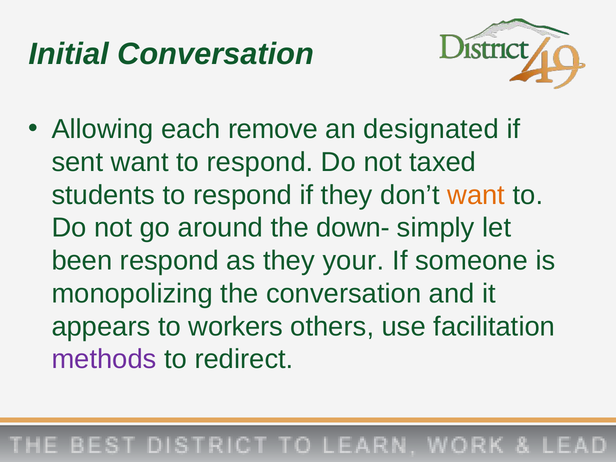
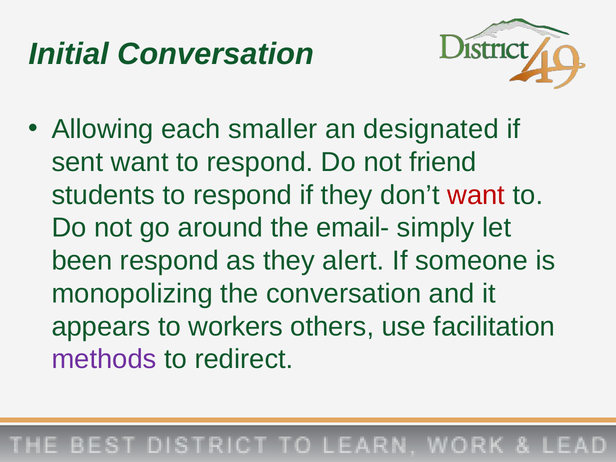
remove: remove -> smaller (273, 129)
taxed: taxed -> friend (443, 162)
want colour: orange -> red (476, 195)
down-: down- -> email- (353, 228)
your: your -> alert (353, 261)
